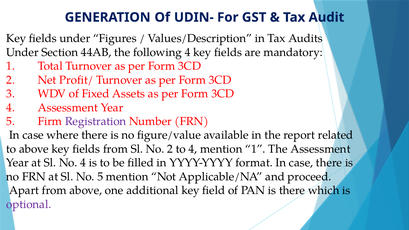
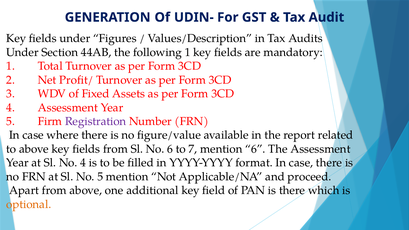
following 4: 4 -> 1 (188, 52)
No 2: 2 -> 6 (170, 149)
to 4: 4 -> 7 (193, 149)
mention 1: 1 -> 6 (255, 149)
optional colour: purple -> orange (29, 204)
